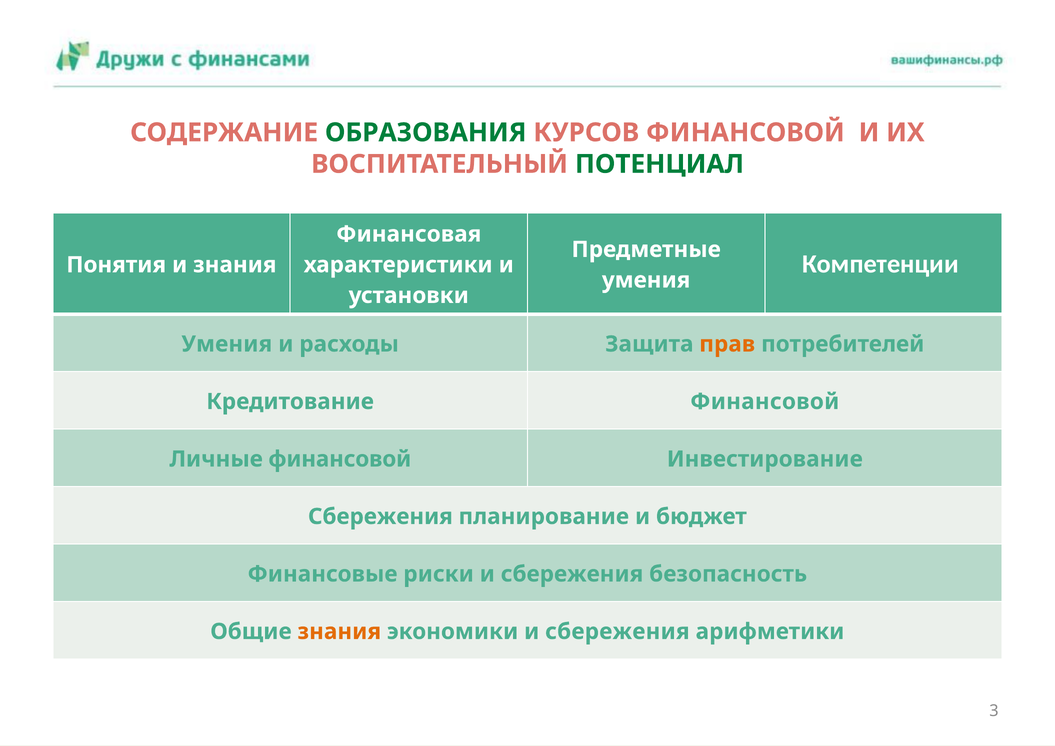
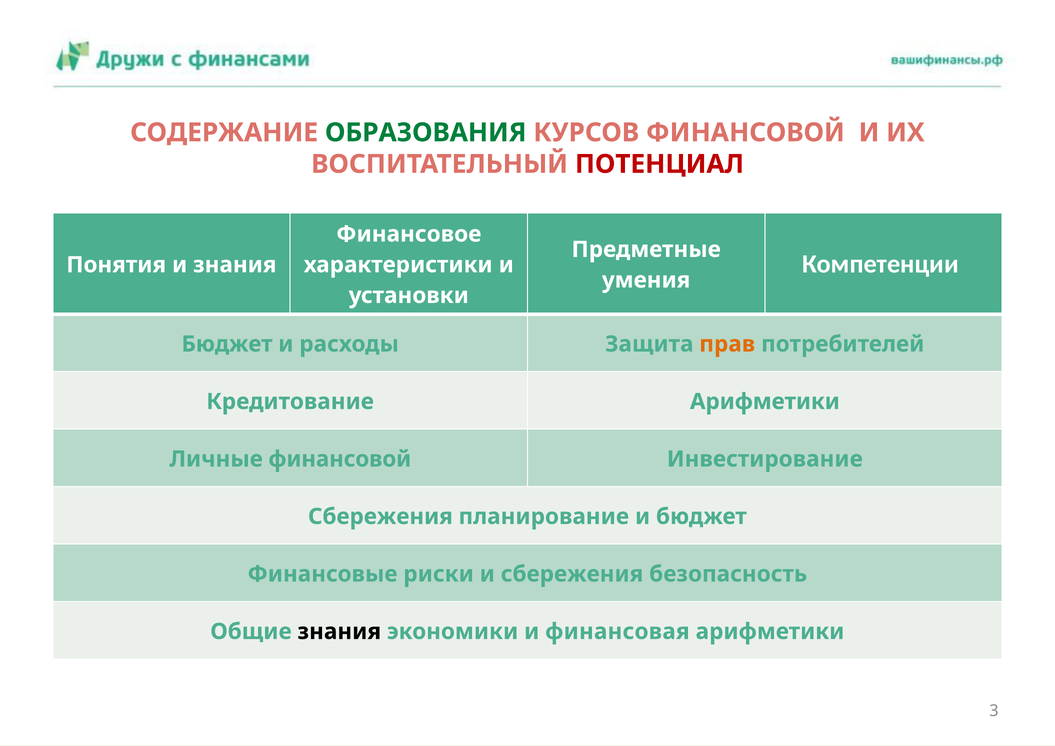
ПОТЕНЦИАЛ colour: green -> red (659, 164)
Финансовая: Финансовая -> Финансовое (409, 234)
Умения: Умения -> Бюджет (227, 344)
Кредитование Финансовой: Финансовой -> Арифметики (765, 402)
знания colour: orange -> black (339, 632)
экономики и сбережения: сбережения -> финансовая (617, 632)
